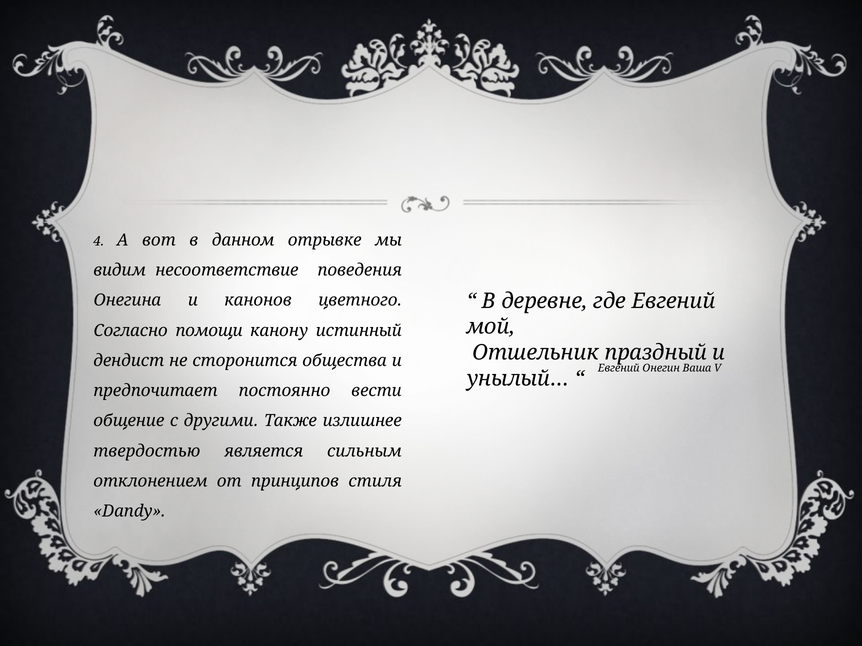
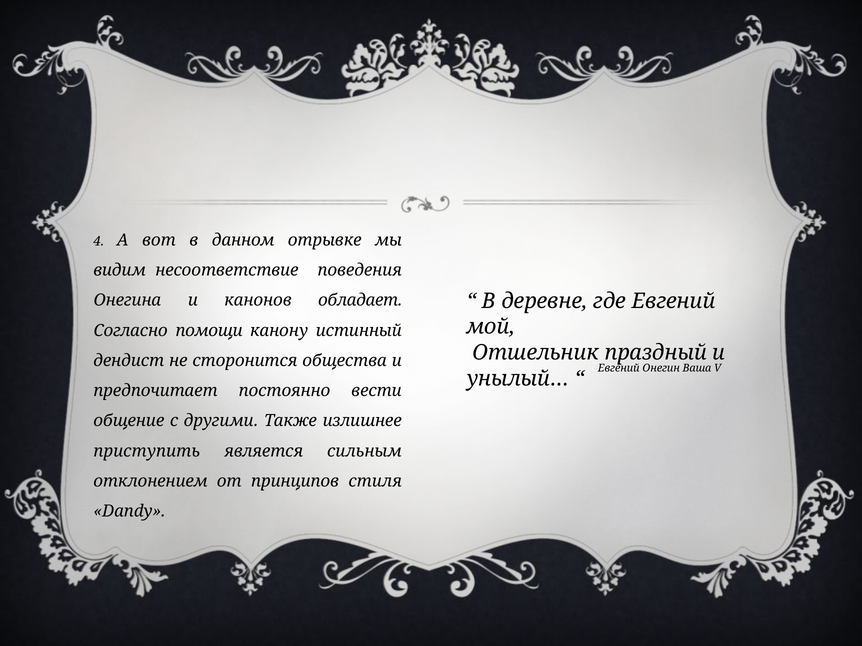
цветного: цветного -> обладает (360, 301)
твердостью: твердостью -> приступить (147, 451)
